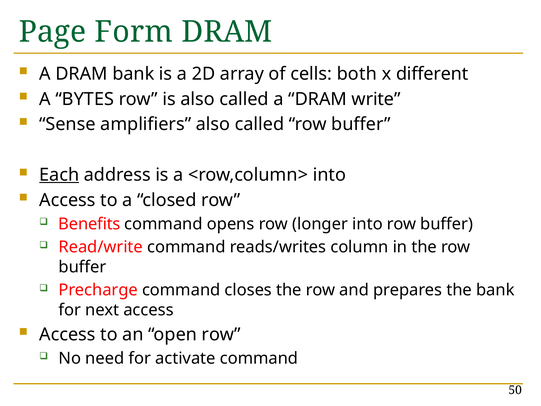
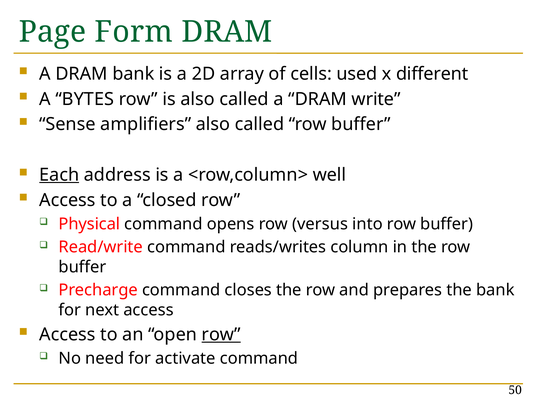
both: both -> used (357, 74)
<row,column> into: into -> well (329, 175)
Benefits: Benefits -> Physical (89, 224)
longer: longer -> versus (320, 224)
row underline: none -> present (221, 334)
